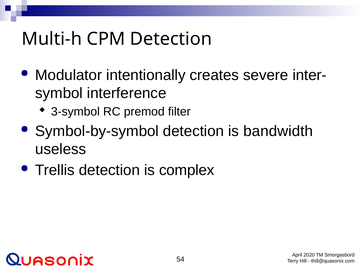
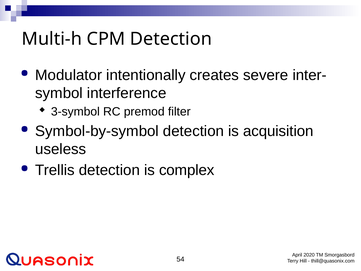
bandwidth: bandwidth -> acquisition (278, 131)
